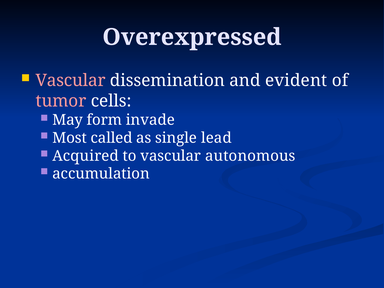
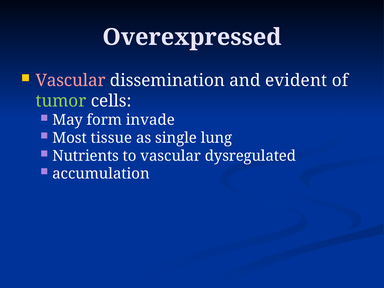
tumor colour: pink -> light green (61, 101)
called: called -> tissue (111, 138)
lead: lead -> lung (216, 138)
Acquired: Acquired -> Nutrients (86, 156)
autonomous: autonomous -> dysregulated (250, 156)
